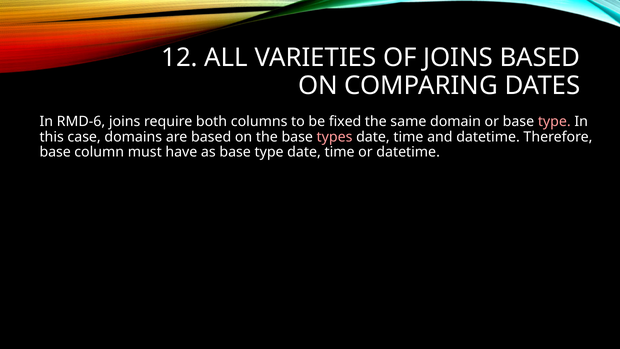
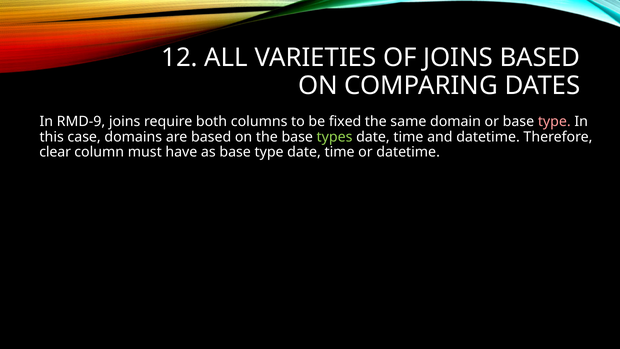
RMD-6: RMD-6 -> RMD-9 (81, 122)
types colour: pink -> light green (335, 137)
base: base -> clear (55, 152)
